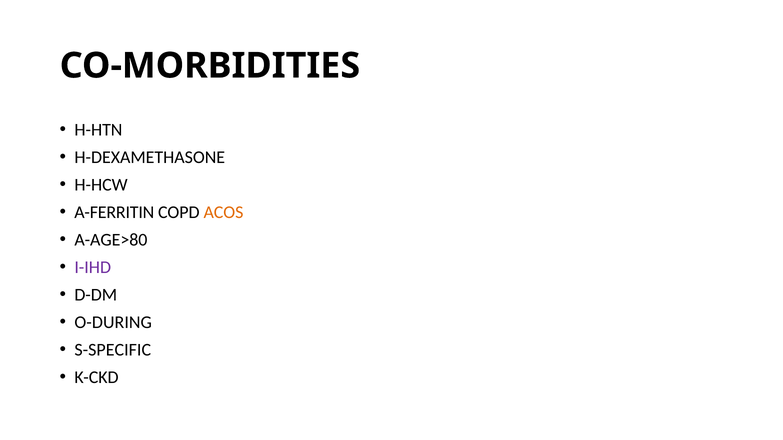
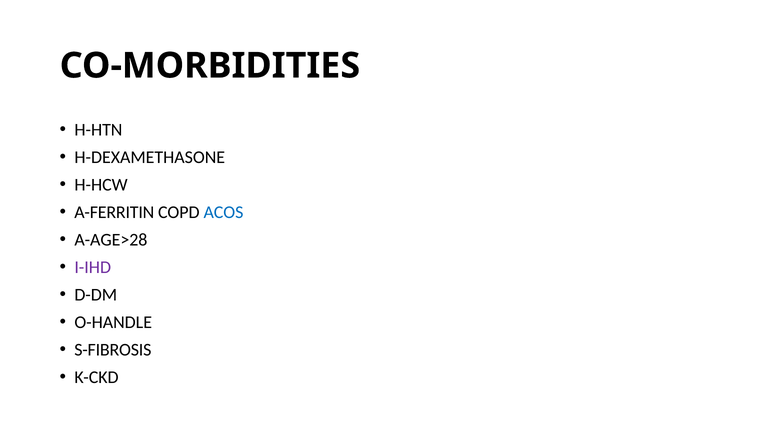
ACOS colour: orange -> blue (223, 212)
A-AGE>80: A-AGE>80 -> A-AGE>28 (111, 240)
O-DURING: O-DURING -> O-HANDLE (113, 322)
S-SPECIFIC: S-SPECIFIC -> S-FIBROSIS (113, 350)
